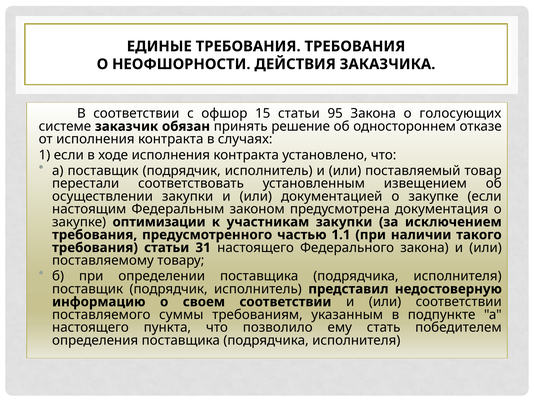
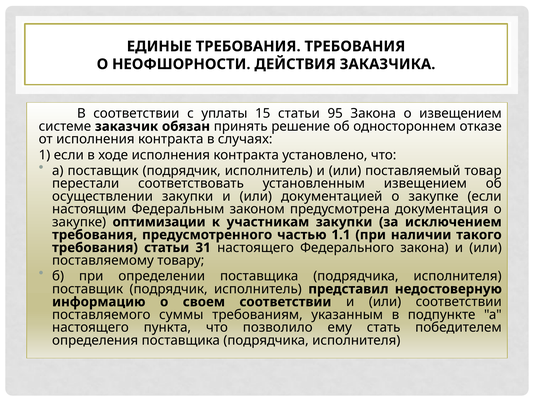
офшор: офшор -> уплаты (224, 113)
о голосующих: голосующих -> извещением (460, 113)
